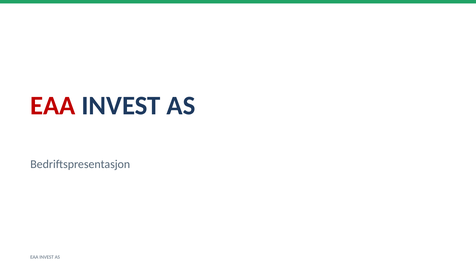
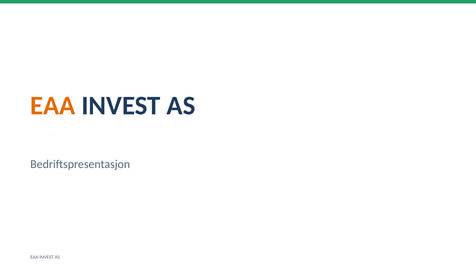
EAA colour: red -> orange (53, 106)
